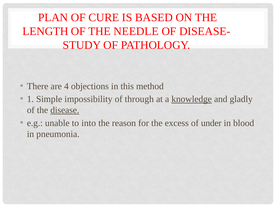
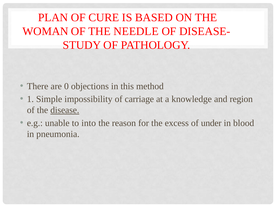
LENGTH: LENGTH -> WOMAN (46, 31)
4: 4 -> 0 (66, 86)
through: through -> carriage (139, 99)
knowledge underline: present -> none (192, 99)
gladly: gladly -> region (241, 99)
